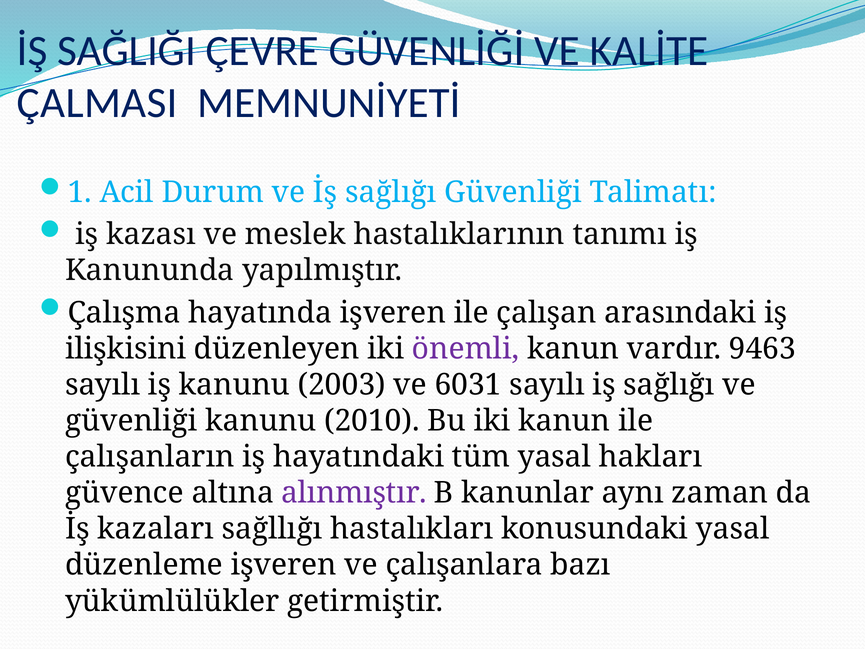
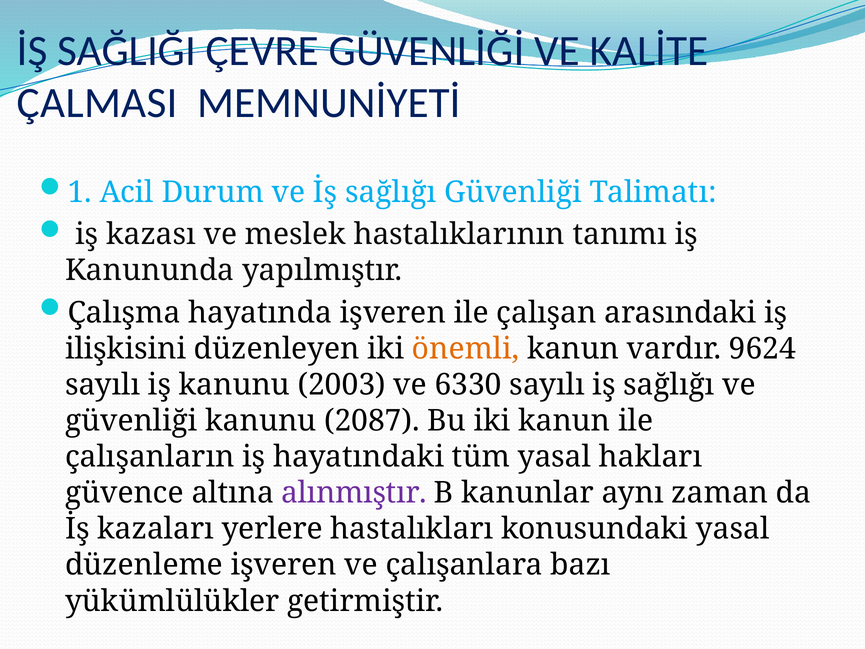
önemli colour: purple -> orange (466, 349)
9463: 9463 -> 9624 (762, 349)
6031: 6031 -> 6330 (468, 385)
2010: 2010 -> 2087 (372, 421)
sağllığı: sağllığı -> yerlere (272, 529)
